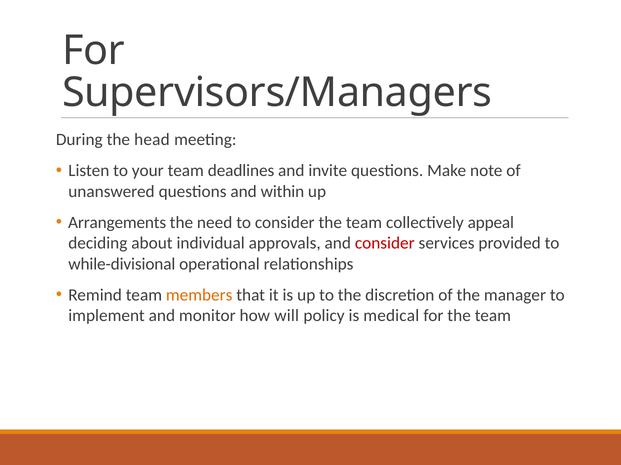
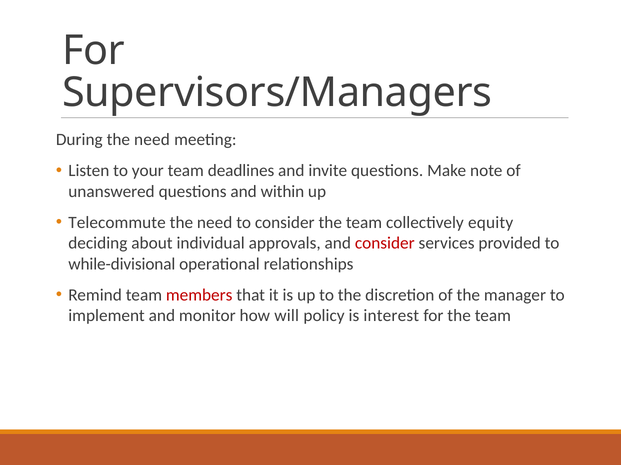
During the head: head -> need (152, 140)
Arrangements: Arrangements -> Telecommute (117, 223)
appeal: appeal -> equity (491, 223)
members colour: orange -> red (199, 295)
medical: medical -> interest (391, 316)
